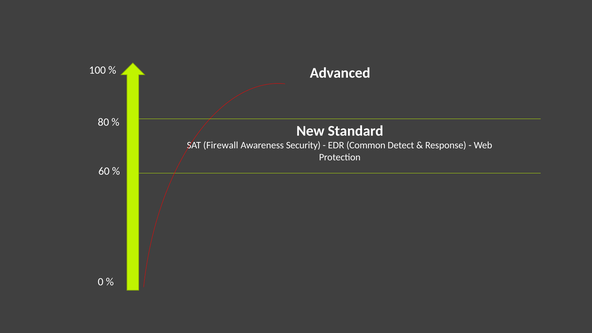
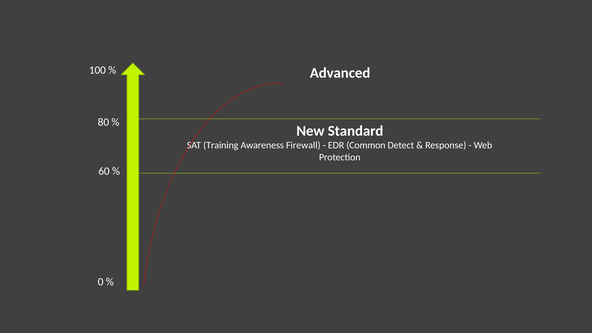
Firewall: Firewall -> Training (221, 145)
Security: Security -> Firewall (303, 145)
